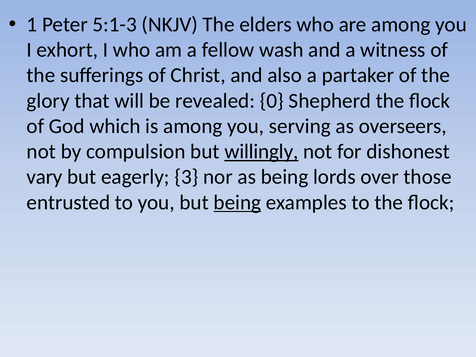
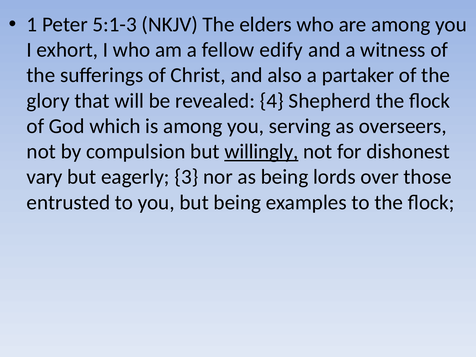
wash: wash -> edify (281, 50)
0: 0 -> 4 (272, 101)
being underline: present -> none (237, 202)
